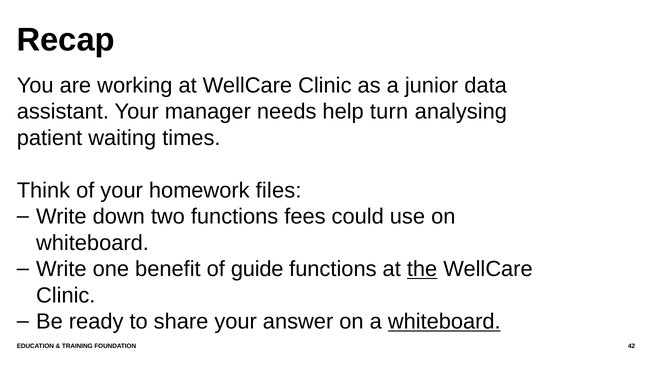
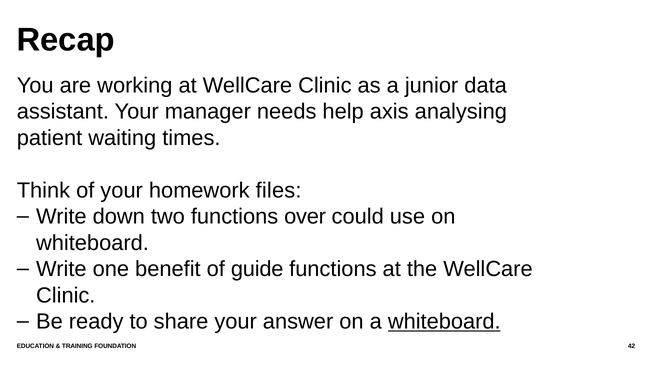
turn: turn -> axis (389, 111)
fees: fees -> over (305, 216)
the underline: present -> none (422, 269)
